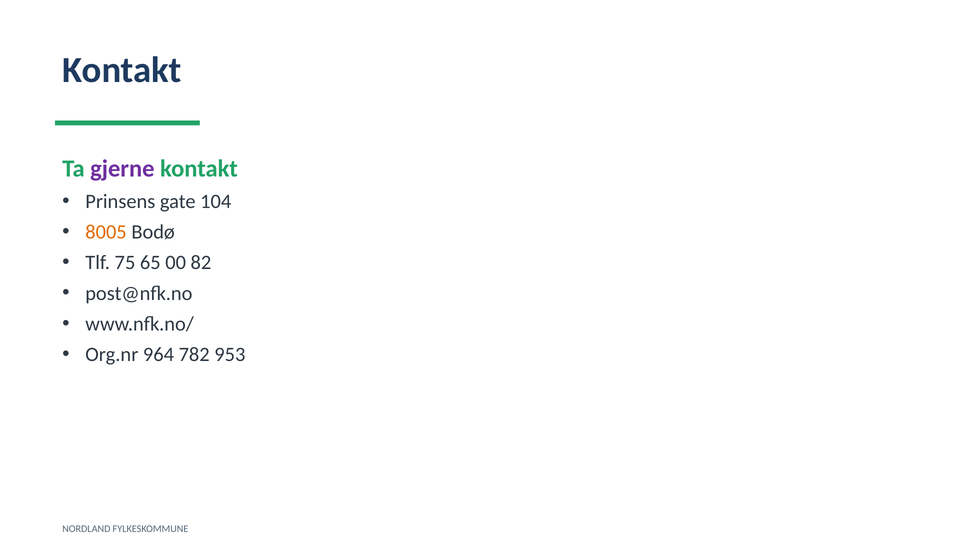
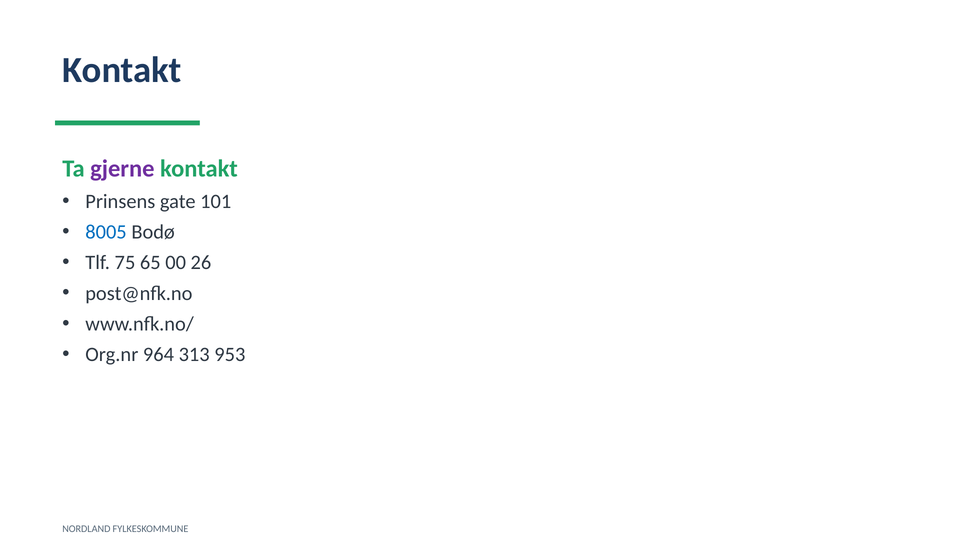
104: 104 -> 101 (216, 202)
8005 colour: orange -> blue (106, 232)
82: 82 -> 26 (201, 263)
782: 782 -> 313 (194, 355)
